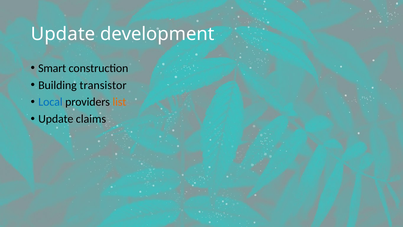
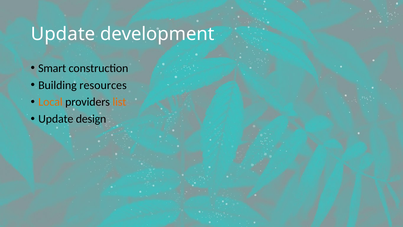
transistor: transistor -> resources (103, 85)
Local colour: blue -> orange (50, 102)
claims: claims -> design (91, 119)
